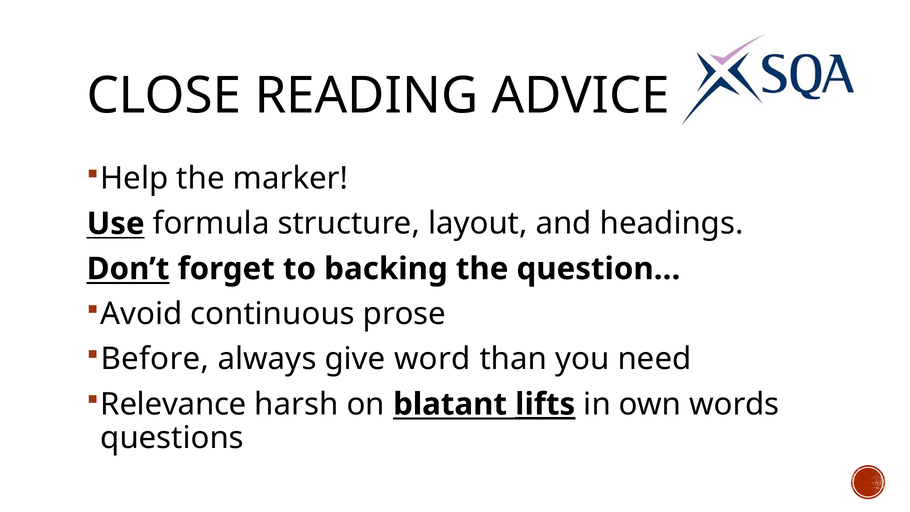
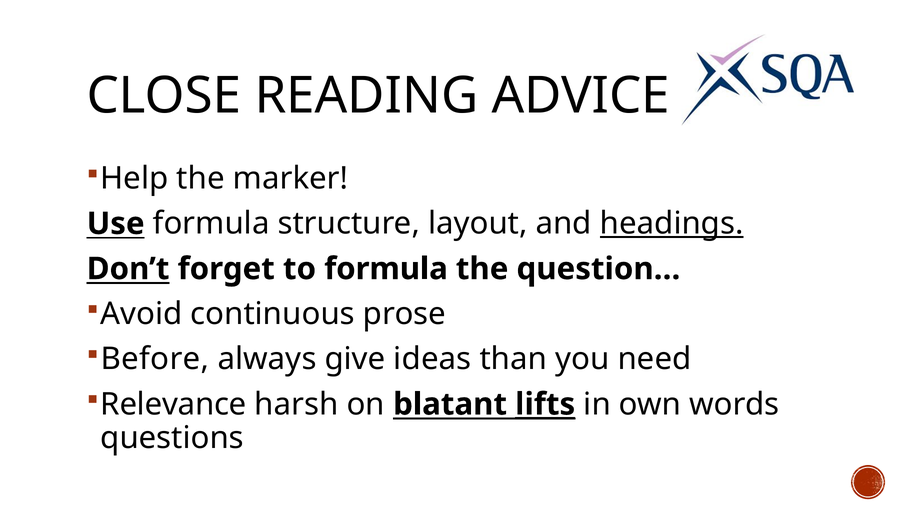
headings underline: none -> present (672, 224)
to backing: backing -> formula (386, 269)
word: word -> ideas (432, 359)
